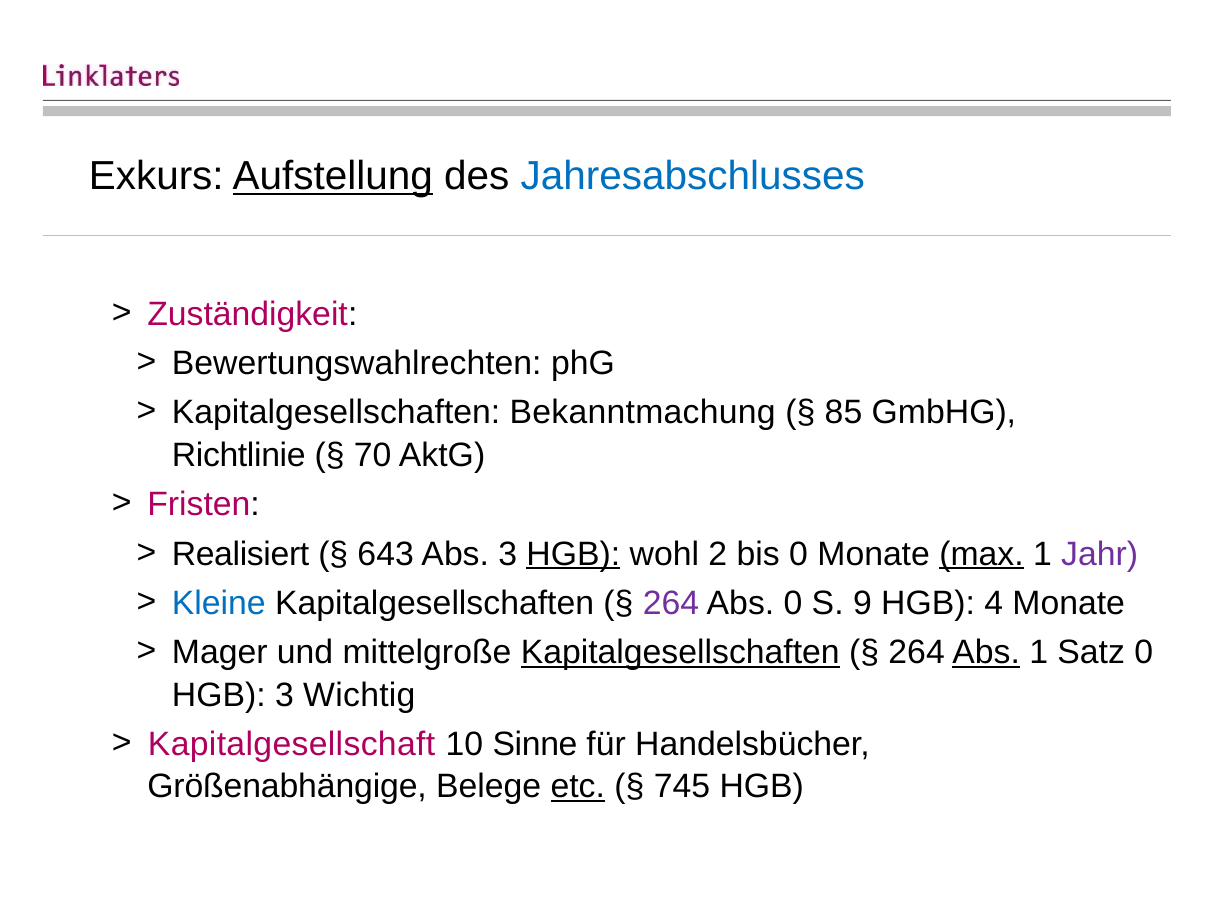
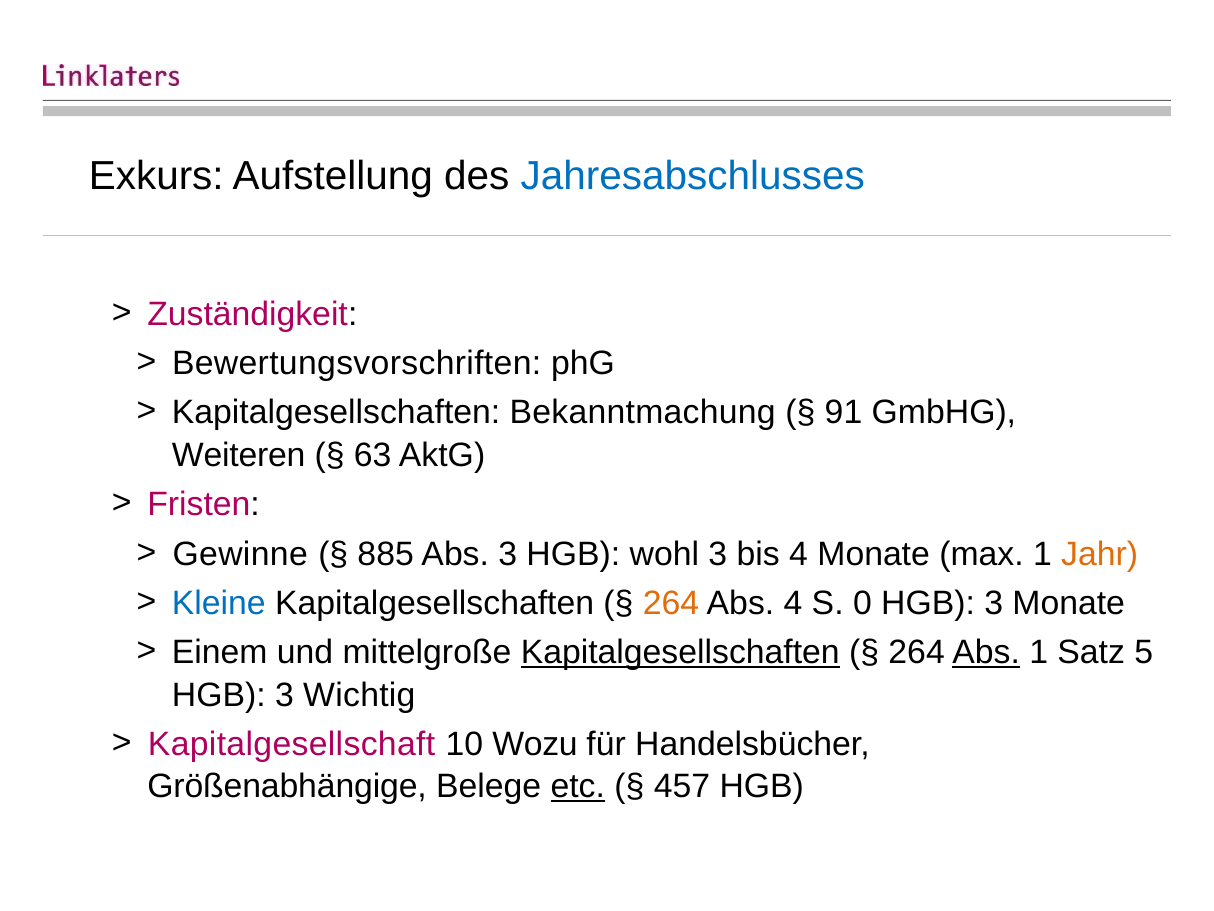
Aufstellung underline: present -> none (333, 176)
Bewertungswahlrechten: Bewertungswahlrechten -> Bewertungsvorschriften (357, 363)
85: 85 -> 91 (844, 413)
Richtlinie: Richtlinie -> Weiteren (239, 455)
70: 70 -> 63 (373, 455)
Realisiert: Realisiert -> Gewinne (240, 554)
643: 643 -> 885 (386, 554)
HGB underline: present -> none (573, 554)
wohl 2: 2 -> 3 (718, 554)
bis 0: 0 -> 4 (798, 554)
max underline: present -> none (981, 554)
Jahr colour: purple -> orange (1100, 554)
264 colour: purple -> orange (671, 603)
Abs 0: 0 -> 4 (793, 603)
9: 9 -> 0 (862, 603)
4: 4 -> 3 (994, 603)
Mager: Mager -> Einem (220, 652)
Satz 0: 0 -> 5 (1144, 652)
Sinne: Sinne -> Wozu (535, 744)
745: 745 -> 457 (682, 786)
